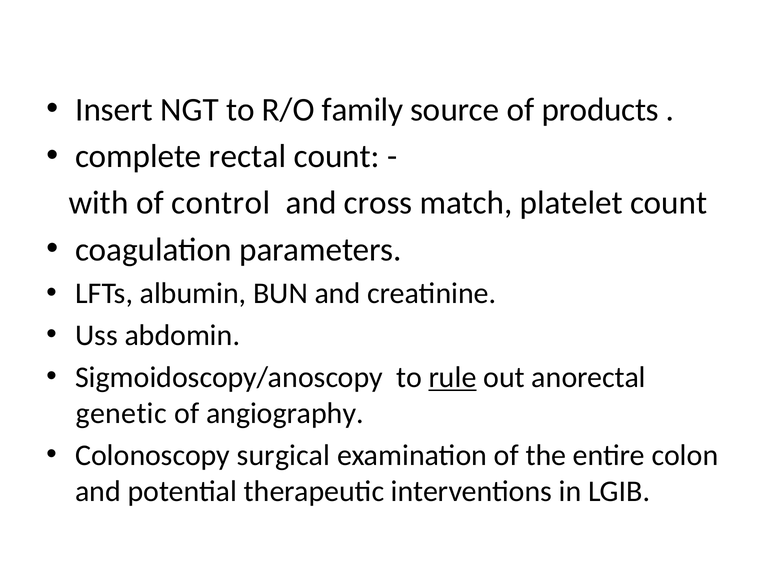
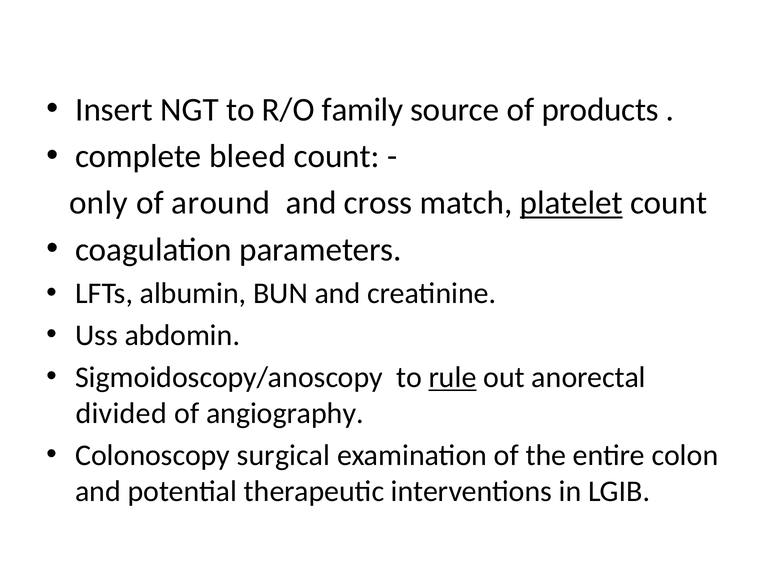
rectal: rectal -> bleed (248, 156)
with: with -> only (98, 203)
control: control -> around (221, 203)
platelet underline: none -> present (571, 203)
genetic: genetic -> divided (121, 414)
